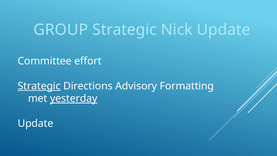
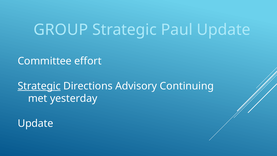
Nick: Nick -> Paul (177, 30)
Formatting: Formatting -> Continuing (187, 86)
yesterday underline: present -> none (74, 98)
